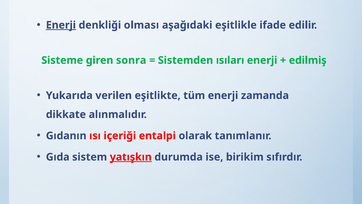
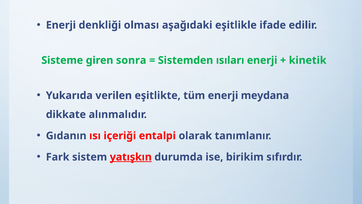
Enerji underline: present -> none (61, 25)
edilmiş: edilmiş -> kinetik (308, 60)
zamanda: zamanda -> meydana (265, 95)
Gıda: Gıda -> Fark (58, 157)
